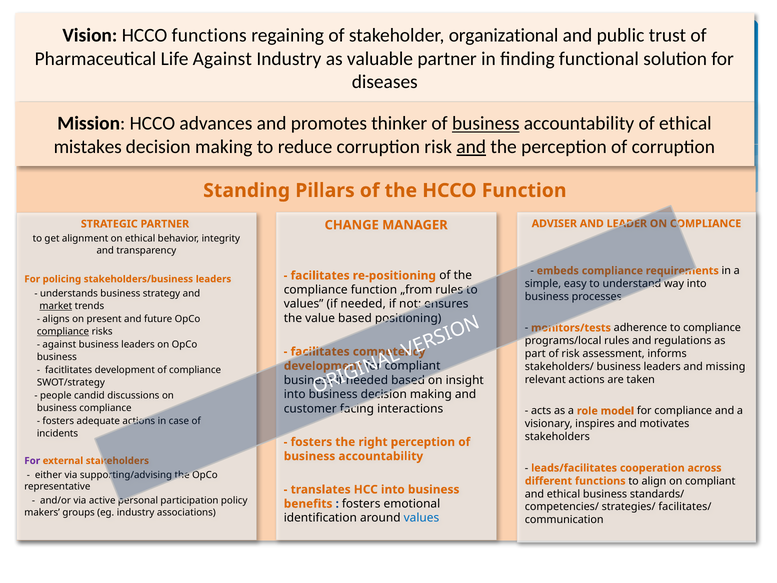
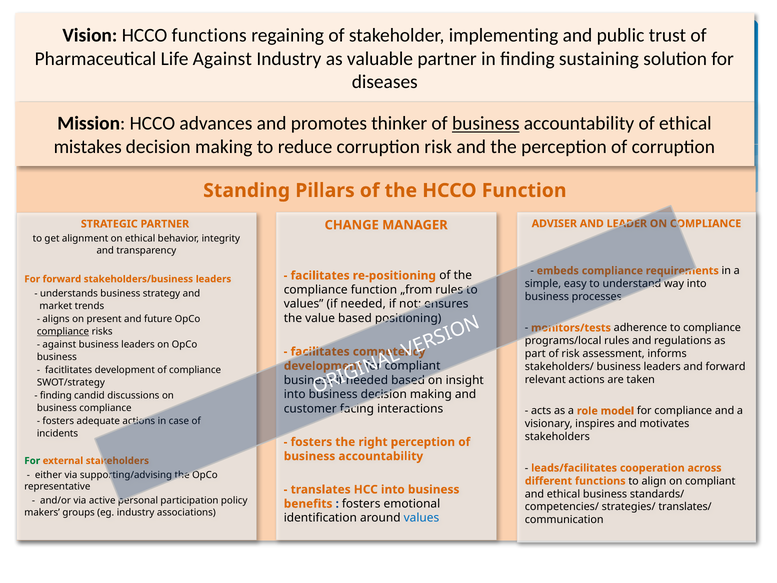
organizational: organizational -> implementing (504, 35)
functional: functional -> sustaining (599, 59)
and underline: present -> none (471, 147)
For policing: policing -> forward (62, 279)
market underline: present -> none (56, 306)
missing: missing -> forward (726, 367)
people: people -> finding (56, 395)
For colour: purple -> green (32, 461)
facilitates/: facilitates/ -> translates/ (685, 507)
